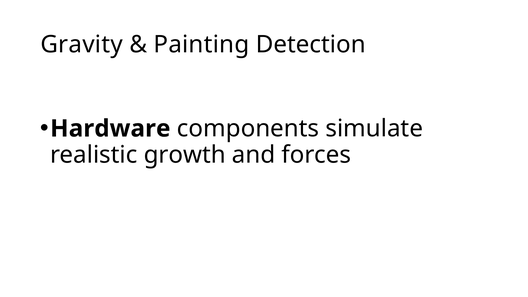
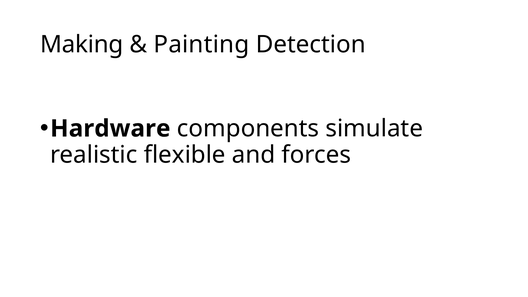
Gravity: Gravity -> Making (82, 44)
growth: growth -> flexible (185, 155)
